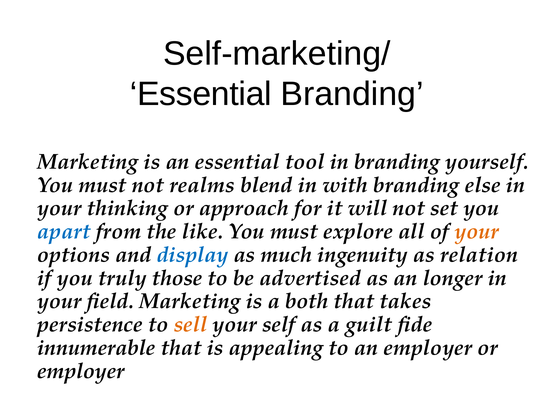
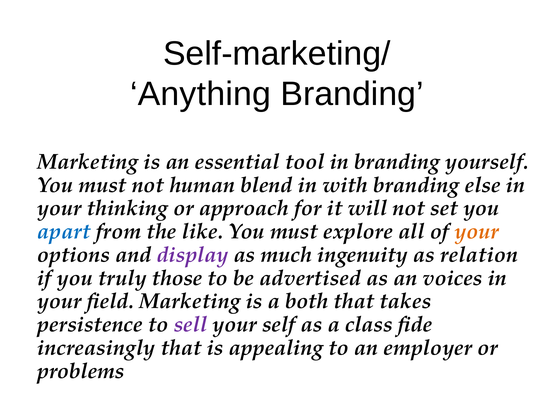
Essential: Essential -> Anything (201, 94)
realms: realms -> human (202, 185)
display colour: blue -> purple (193, 255)
longer: longer -> voices (453, 278)
sell colour: orange -> purple (190, 325)
guilt: guilt -> class (369, 325)
innumerable: innumerable -> increasingly (96, 348)
employer: employer -> problems (81, 371)
